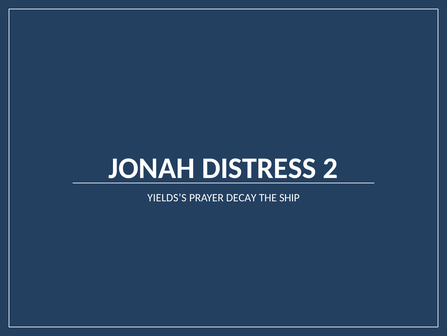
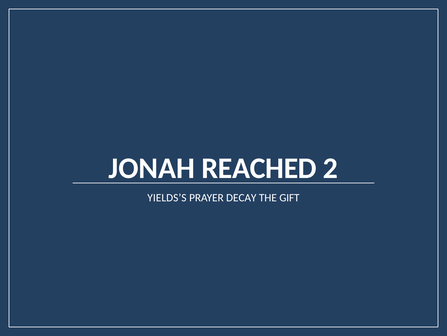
DISTRESS: DISTRESS -> REACHED (259, 168)
SHIP: SHIP -> GIFT (289, 197)
